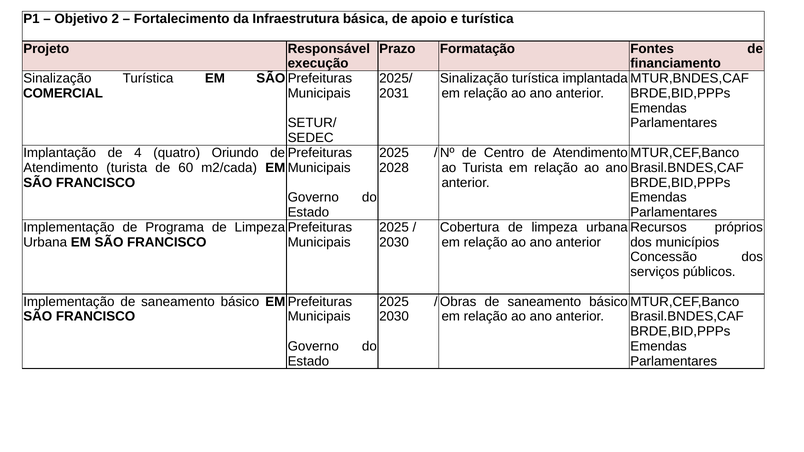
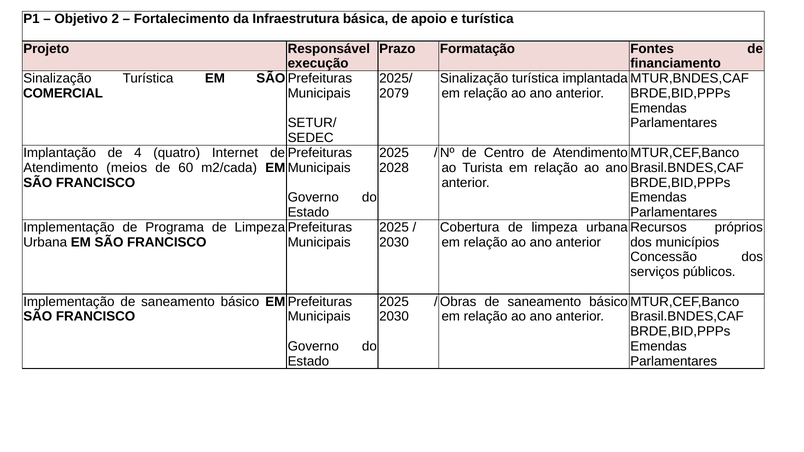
2031: 2031 -> 2079 (394, 93)
Oriundo: Oriundo -> Internet (235, 153)
Atendimento turista: turista -> meios (127, 168)
